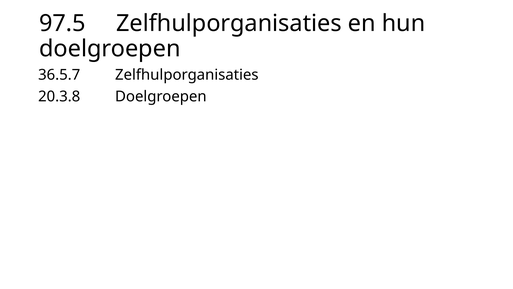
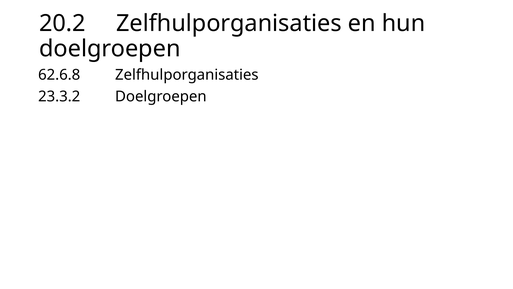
97.5: 97.5 -> 20.2 (62, 23)
36.5.7: 36.5.7 -> 62.6.8 (59, 75)
20.3.8: 20.3.8 -> 23.3.2 (59, 96)
